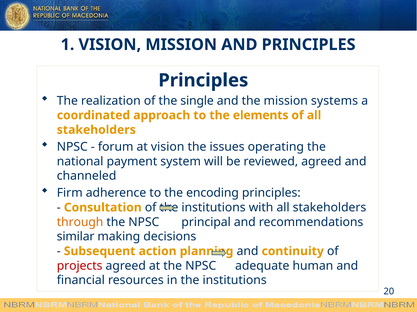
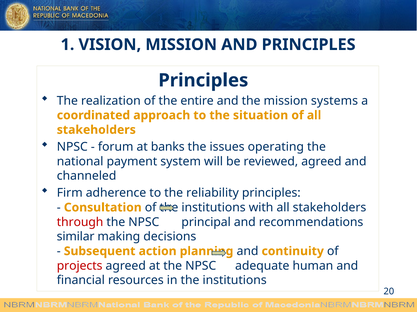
single: single -> entire (197, 101)
elements: elements -> situation (261, 116)
at vision: vision -> banks (168, 147)
encoding: encoding -> reliability (213, 193)
through colour: orange -> red (80, 223)
